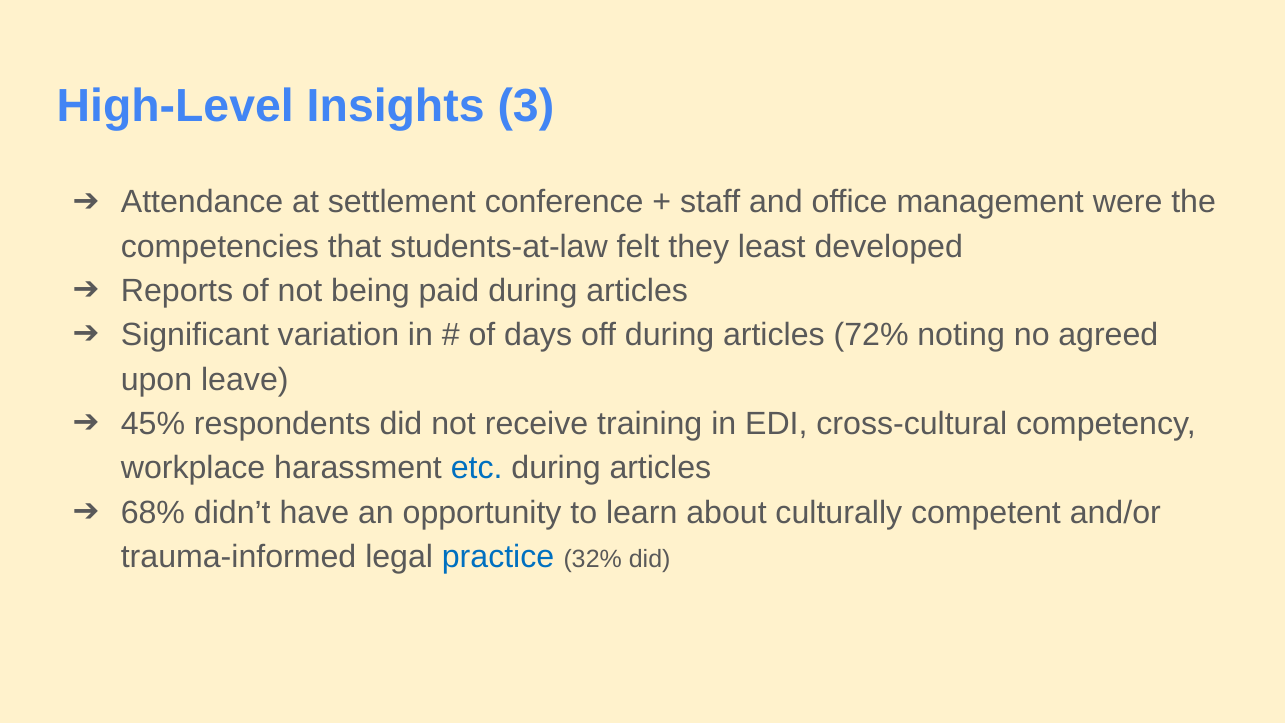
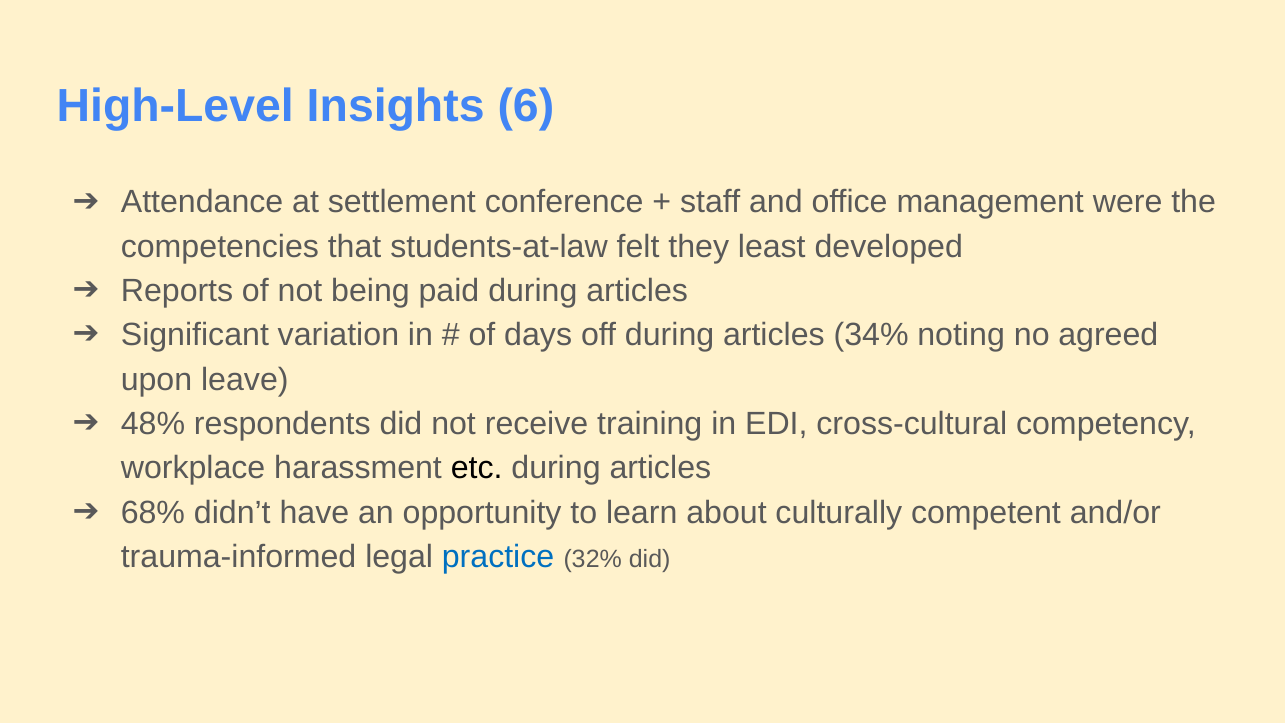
3: 3 -> 6 (526, 106)
72%: 72% -> 34% (871, 335)
45%: 45% -> 48% (153, 424)
etc colour: blue -> black (477, 468)
